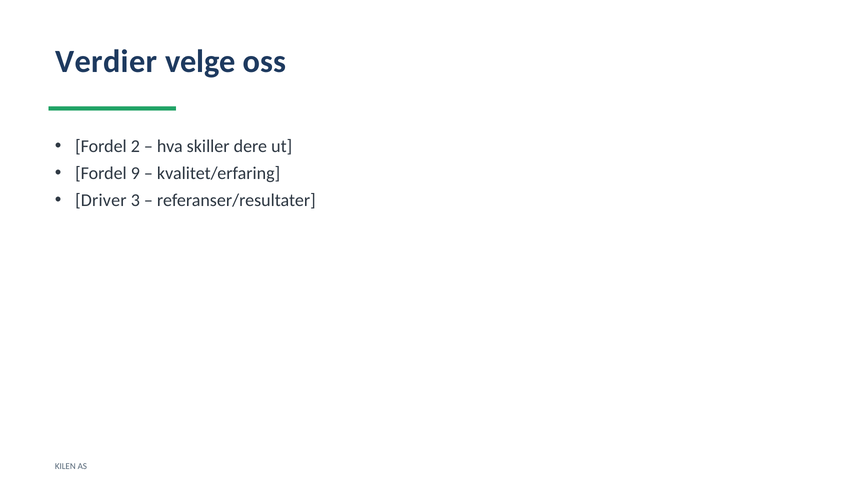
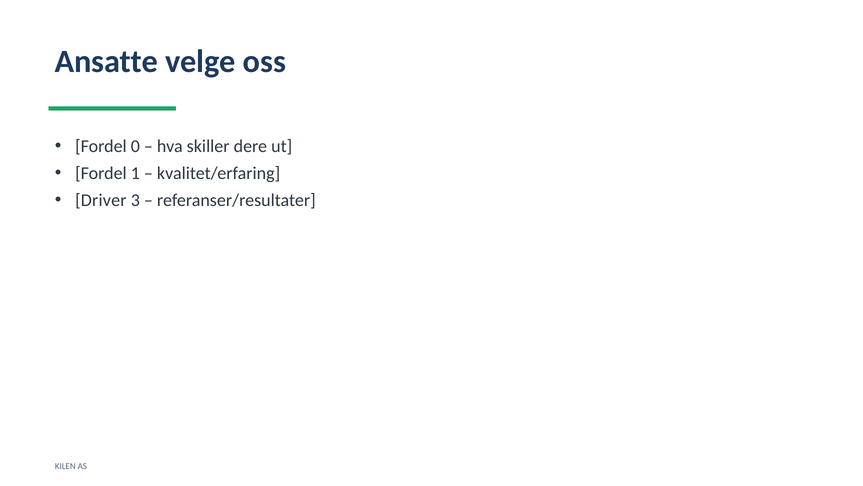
Verdier: Verdier -> Ansatte (106, 62)
2: 2 -> 0 (135, 146)
9: 9 -> 1 (135, 173)
